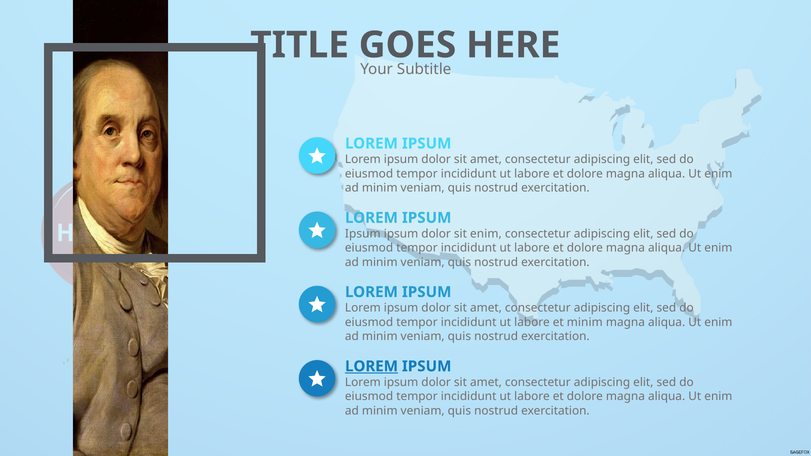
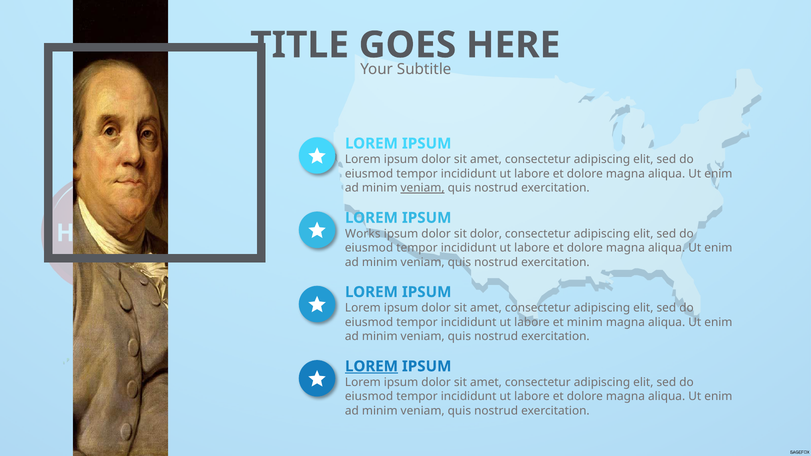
veniam underline: none -> present (423, 188)
Ipsum: Ipsum -> Works (363, 234)
sit enim: enim -> dolor (486, 234)
